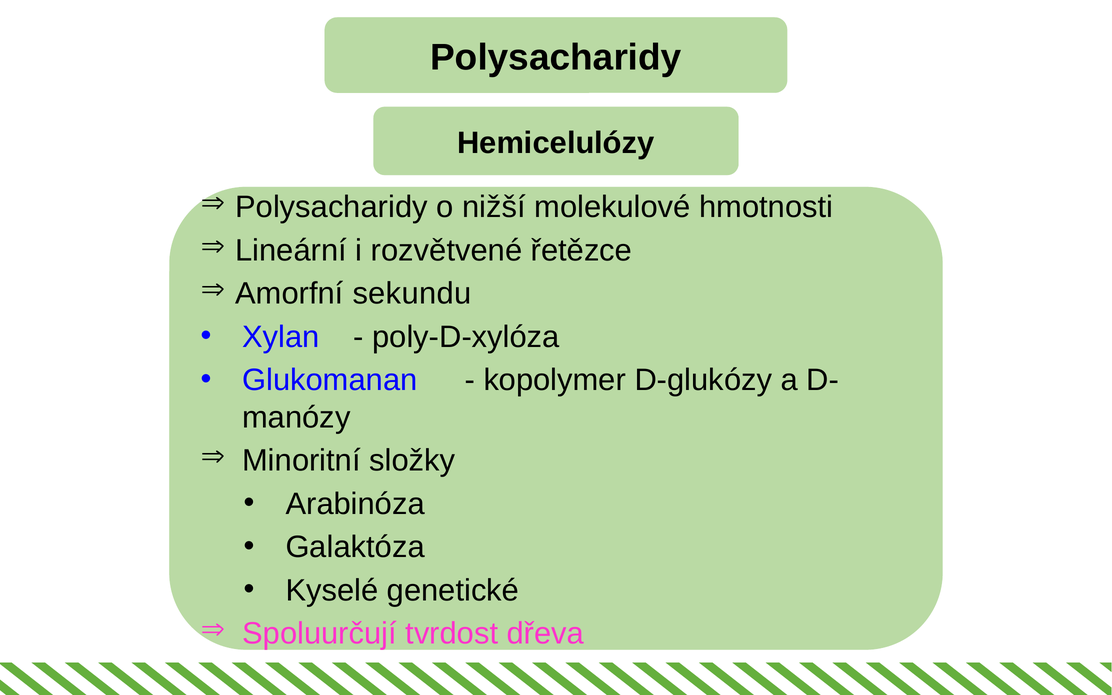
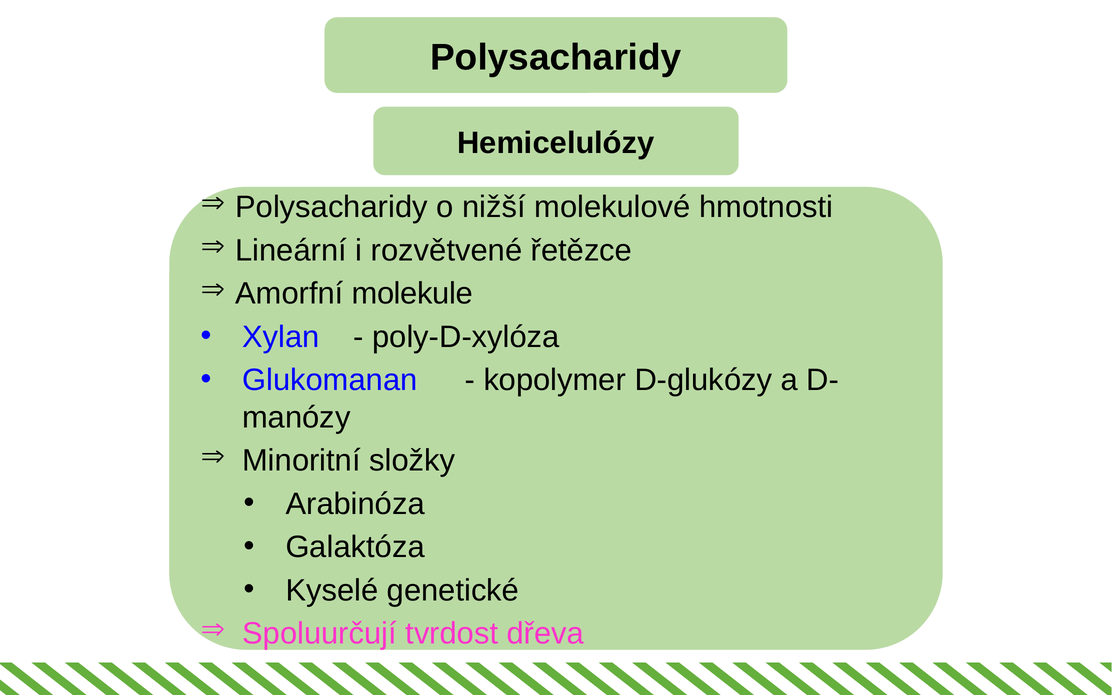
sekundu: sekundu -> molekule (412, 294)
